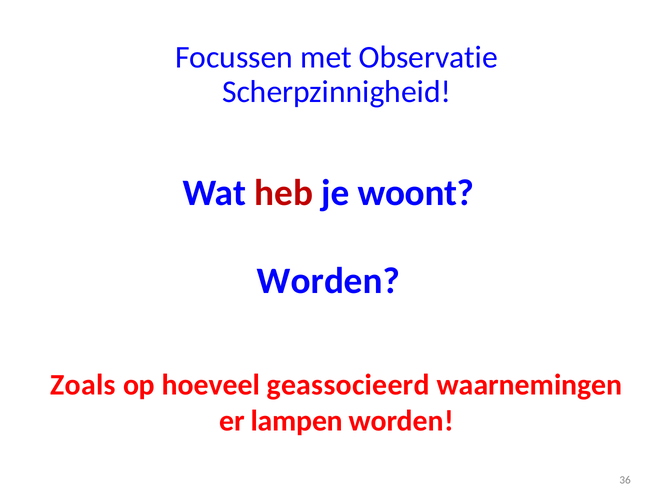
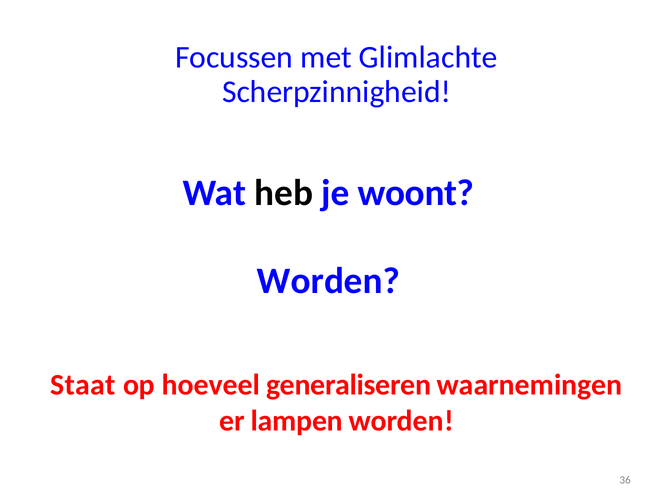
Observatie: Observatie -> Glimlachte (428, 57)
heb colour: red -> black (284, 193)
Zoals: Zoals -> Staat (83, 385)
geassocieerd: geassocieerd -> generaliseren (349, 385)
